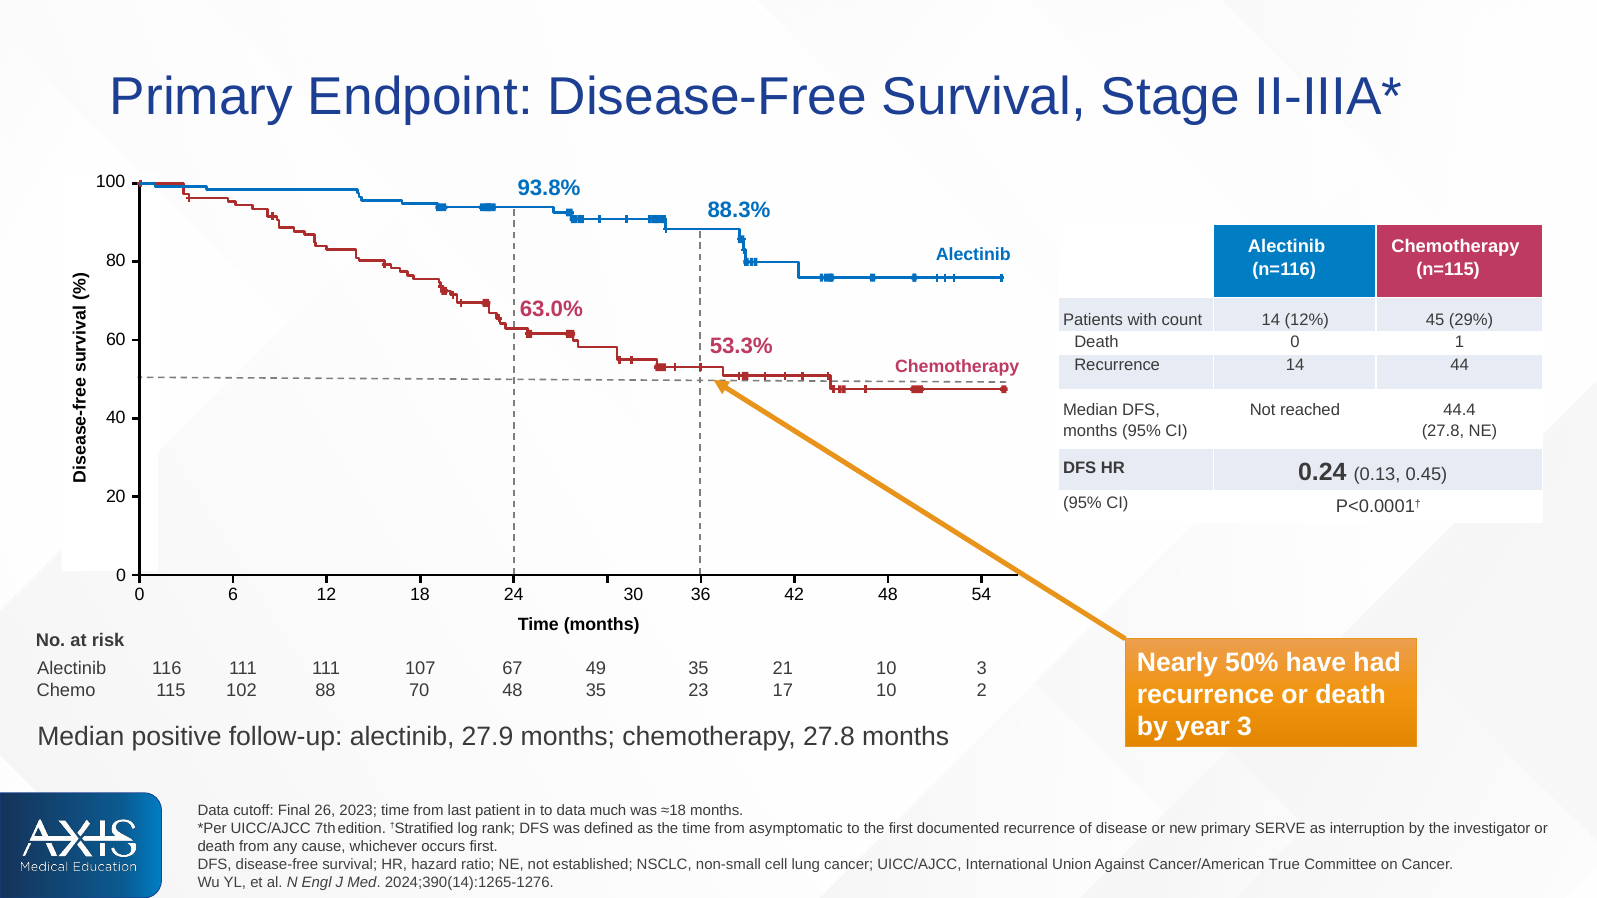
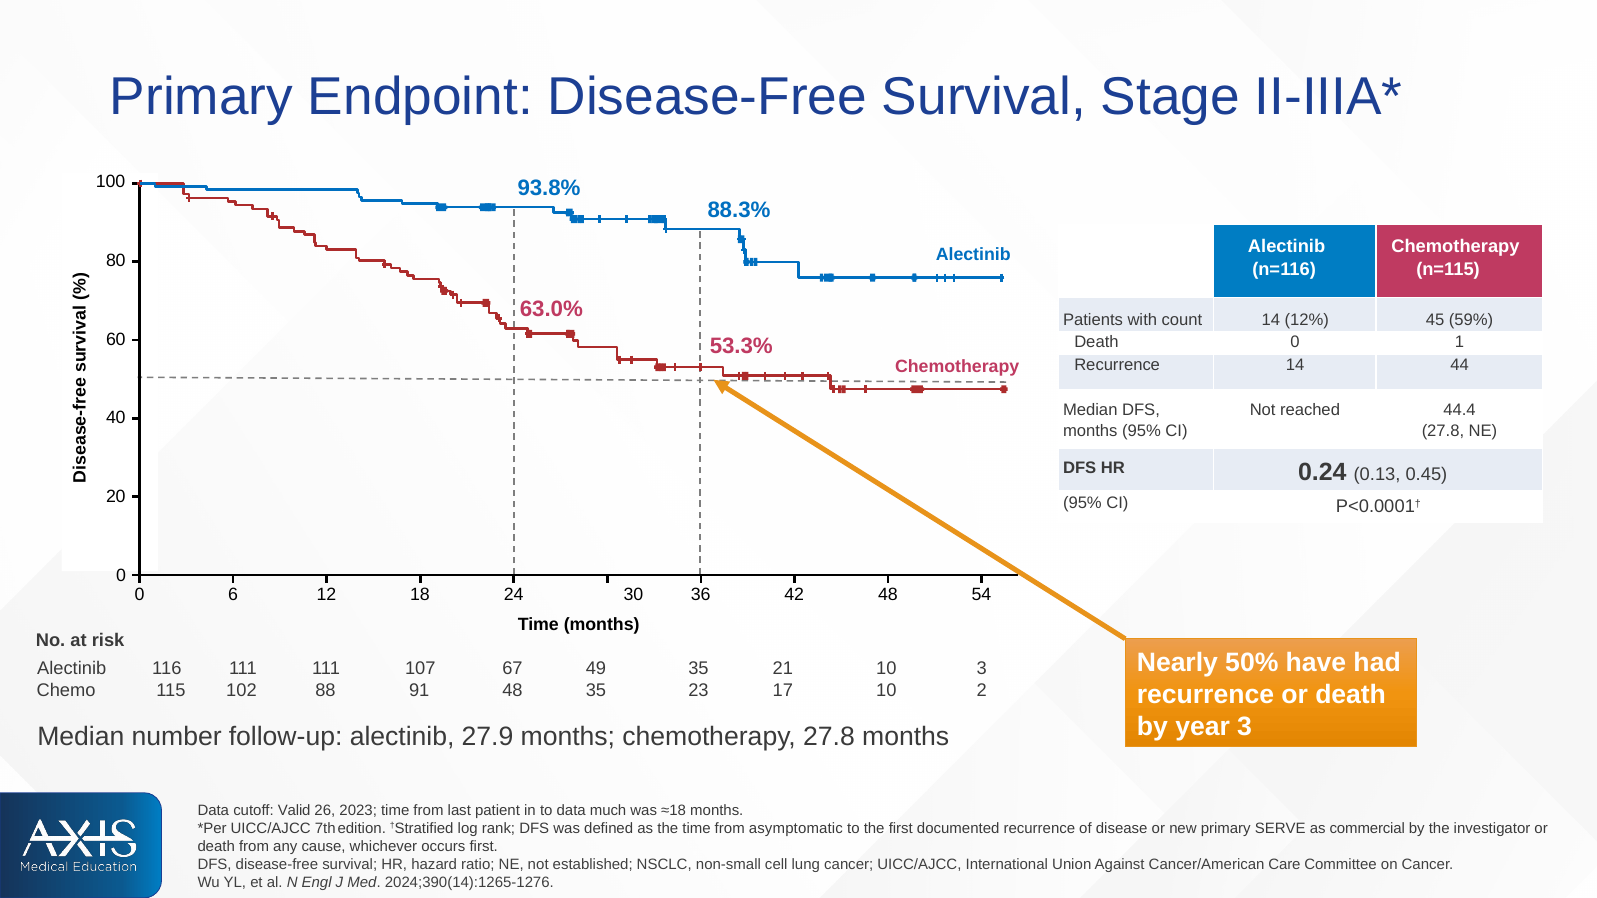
29%: 29% -> 59% (1471, 320)
70: 70 -> 91 (419, 691)
positive: positive -> number (177, 737)
Final: Final -> Valid (294, 811)
interruption: interruption -> commercial (1367, 829)
True: True -> Care (1284, 865)
